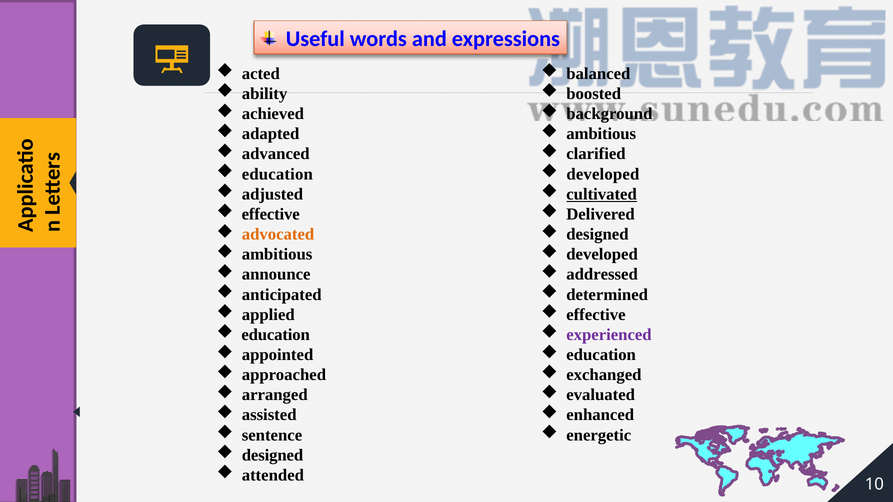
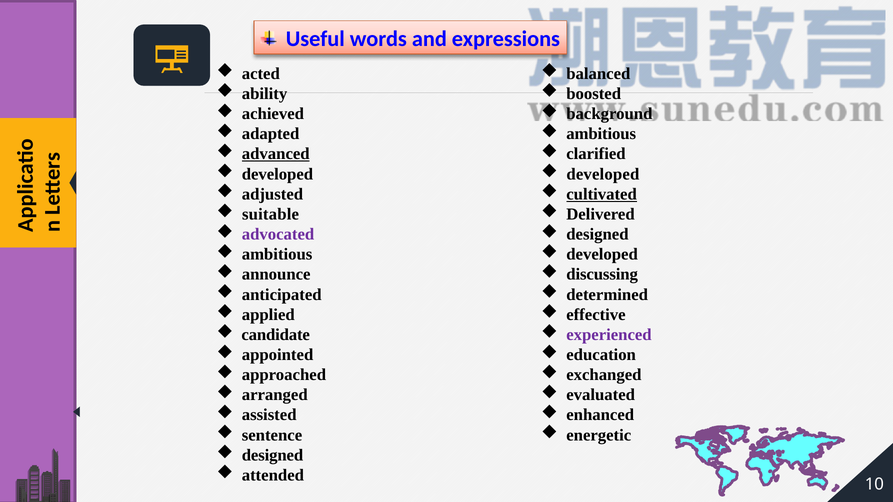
advanced underline: none -> present (276, 154)
education: education -> developed (277, 174)
effective: effective -> suitable (271, 214)
advocated colour: orange -> purple (278, 234)
addressed: addressed -> discussing (602, 275)
education: education -> candidate (276, 335)
